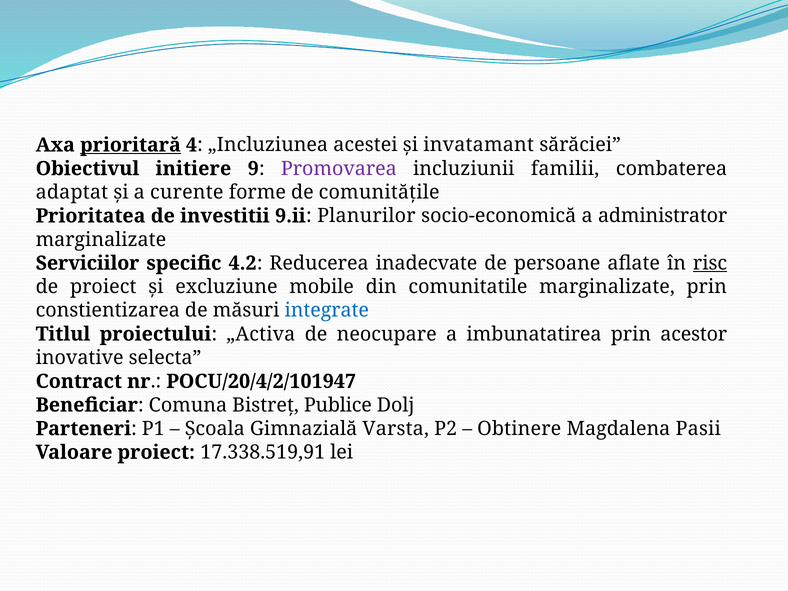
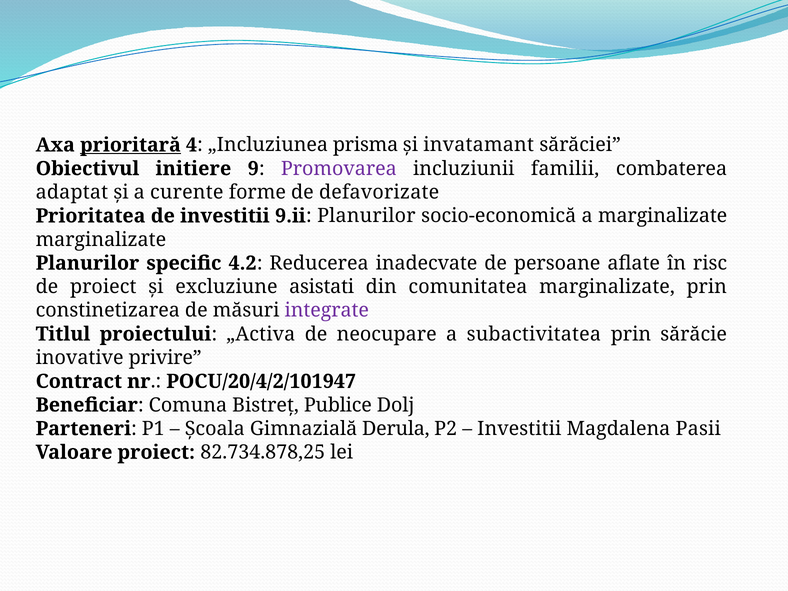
acestei: acestei -> prisma (366, 145)
comunitățile: comunitățile -> defavorizate (379, 192)
a administrator: administrator -> marginalizate (663, 216)
Serviciilor: Serviciilor -> Planurilor (87, 263)
risc underline: present -> none (710, 263)
mobile: mobile -> asistati (322, 287)
comunitatile: comunitatile -> comunitatea (468, 287)
constientizarea: constientizarea -> constinetizarea (108, 310)
integrate colour: blue -> purple (327, 310)
imbunatatirea: imbunatatirea -> subactivitatea (534, 334)
acestor: acestor -> sărăcie (694, 334)
selecta: selecta -> privire (165, 358)
Varsta: Varsta -> Derula (396, 429)
Obtinere: Obtinere -> Investitii (519, 429)
17.338.519,91: 17.338.519,91 -> 82.734.878,25 (263, 452)
